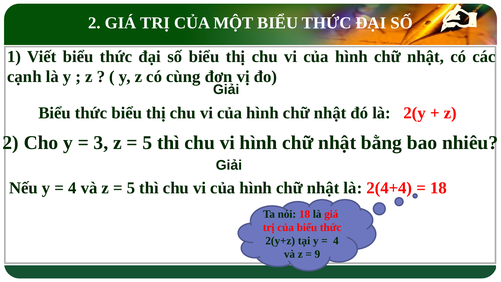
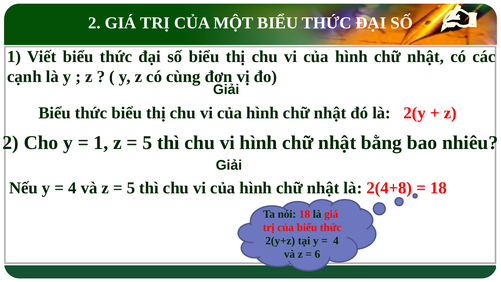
3: 3 -> 1 (101, 143)
2(4+4: 2(4+4 -> 2(4+8 (389, 188)
9: 9 -> 6 (317, 254)
